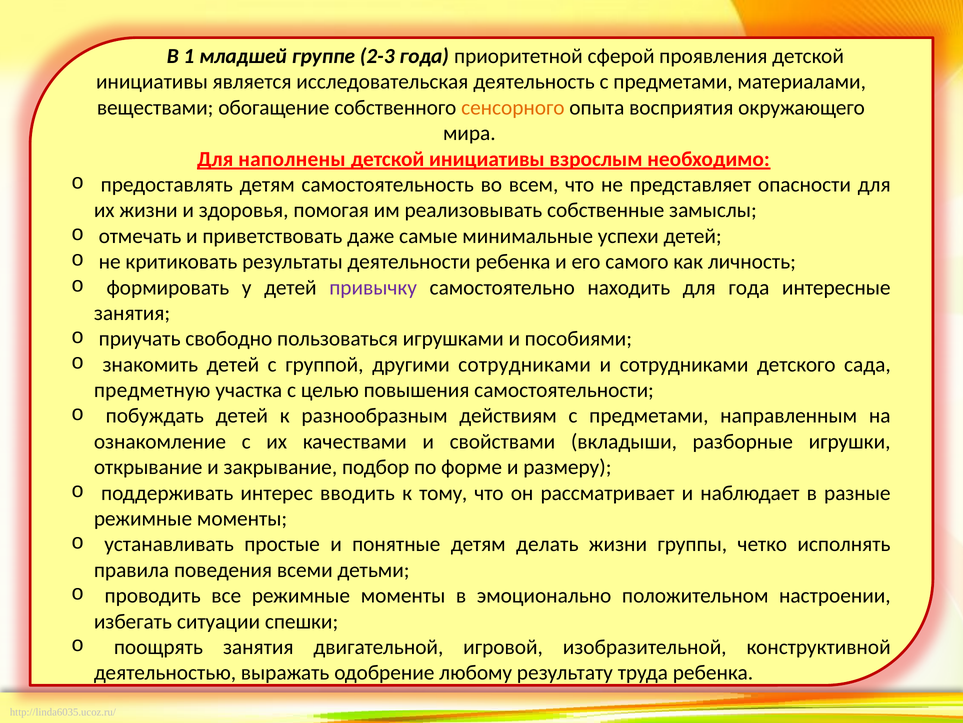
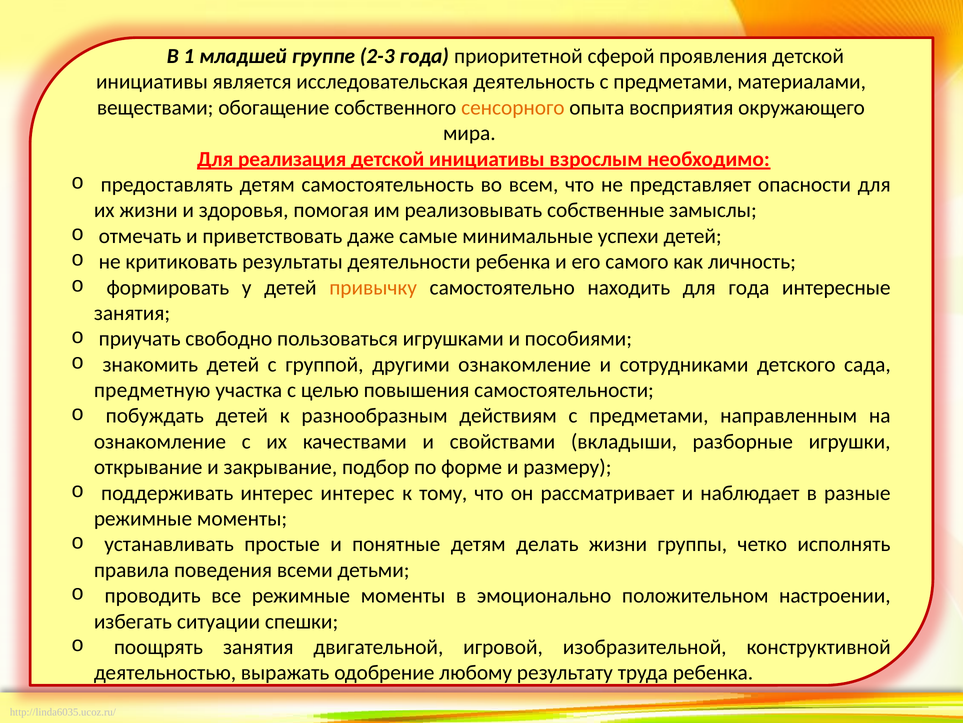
наполнены: наполнены -> реализация (292, 159)
привычку colour: purple -> orange (373, 287)
другими сотрудниками: сотрудниками -> ознакомление (525, 364)
интерес вводить: вводить -> интерес (357, 492)
